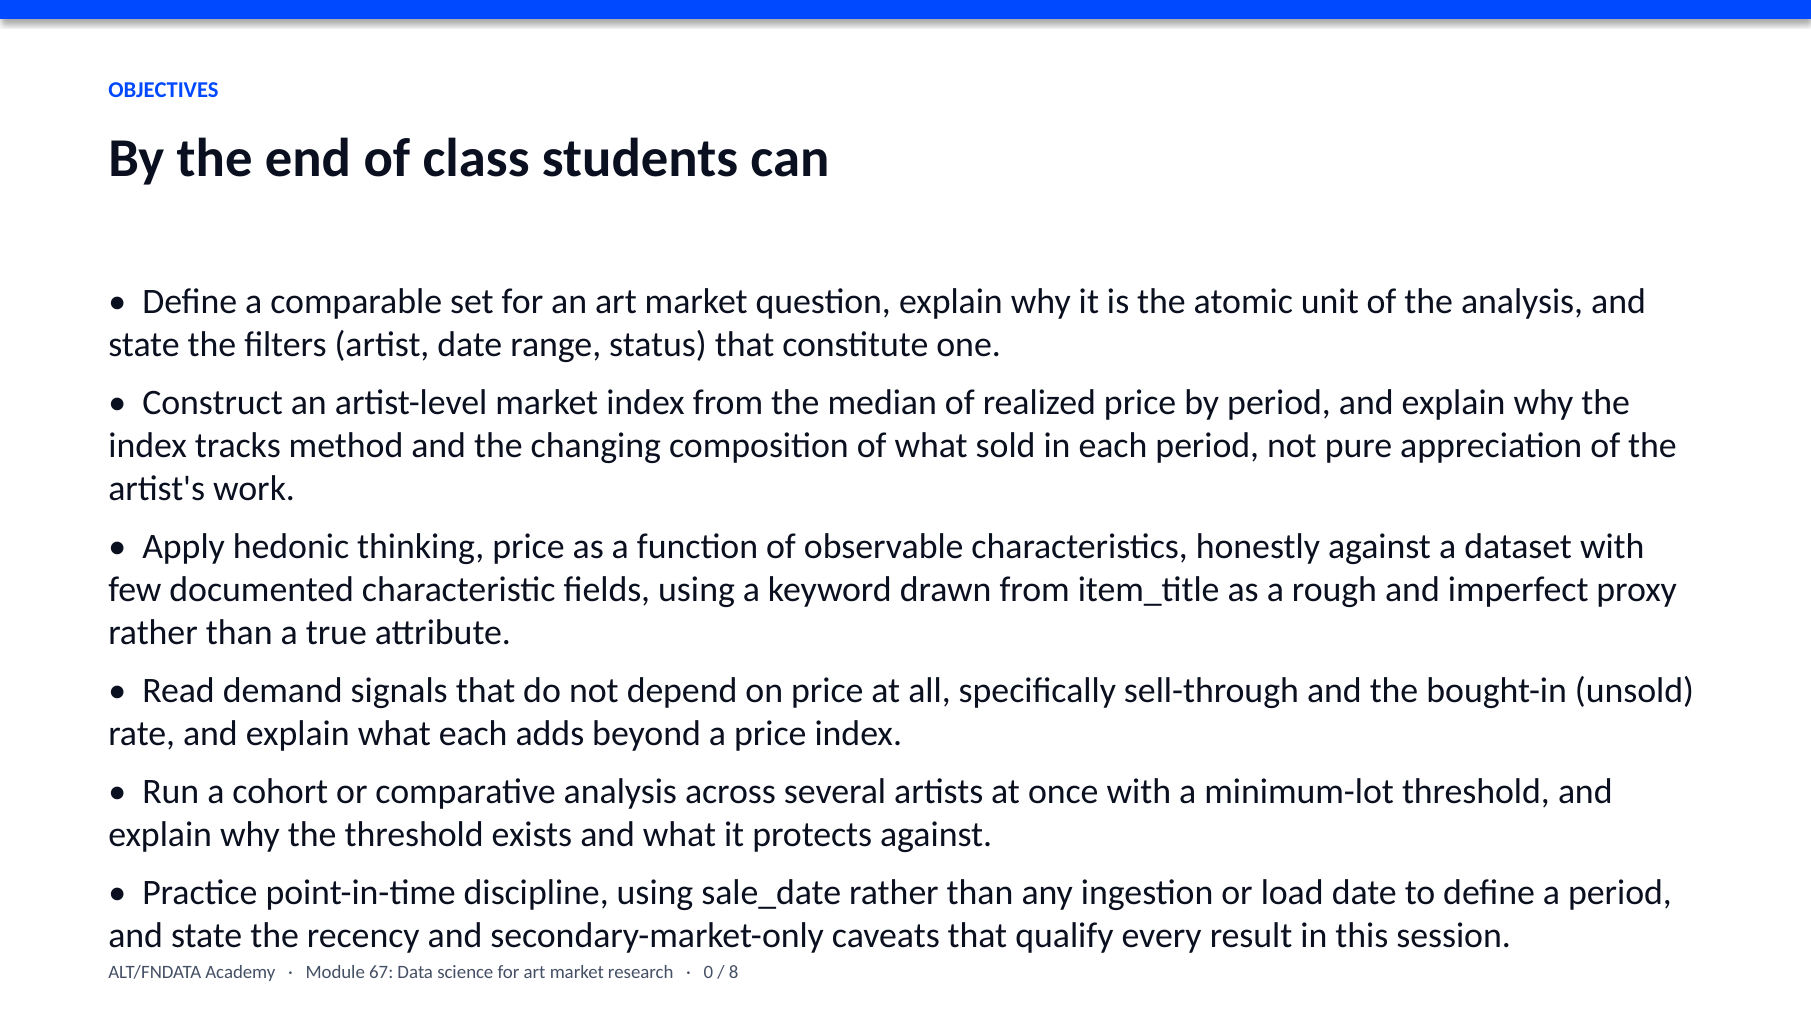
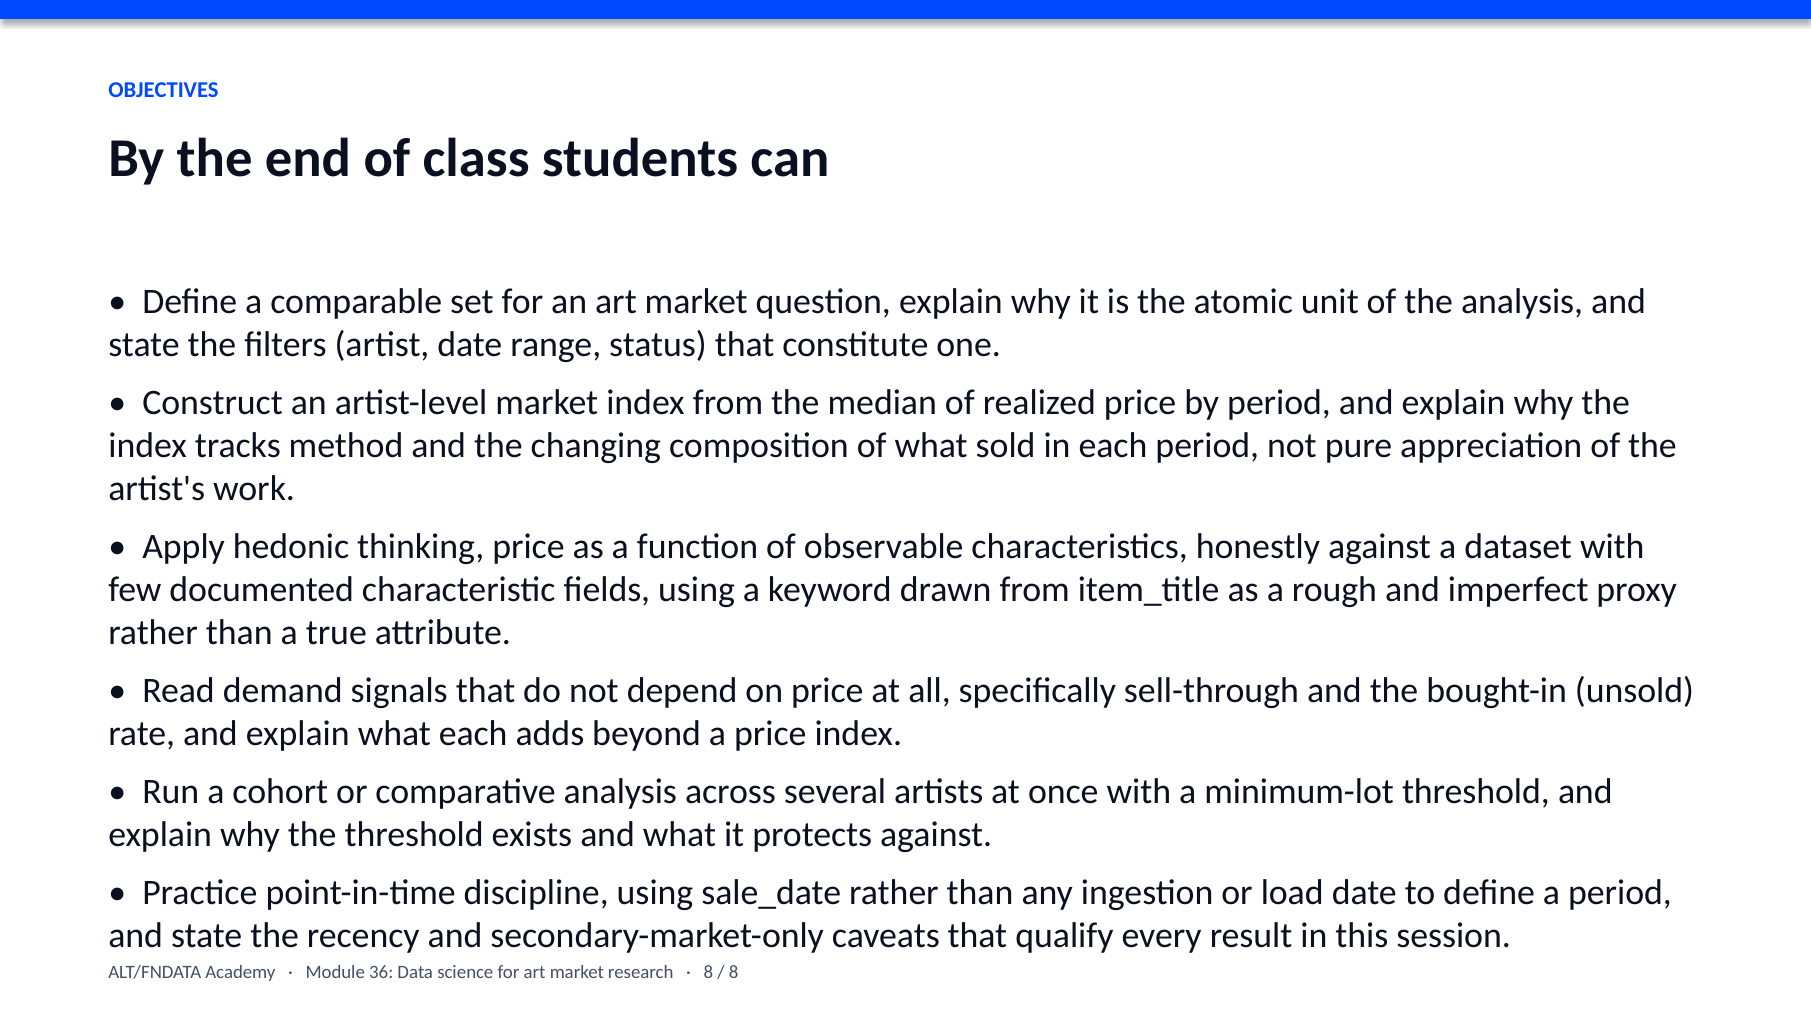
67: 67 -> 36 (381, 973)
0: 0 -> 8 (708, 973)
